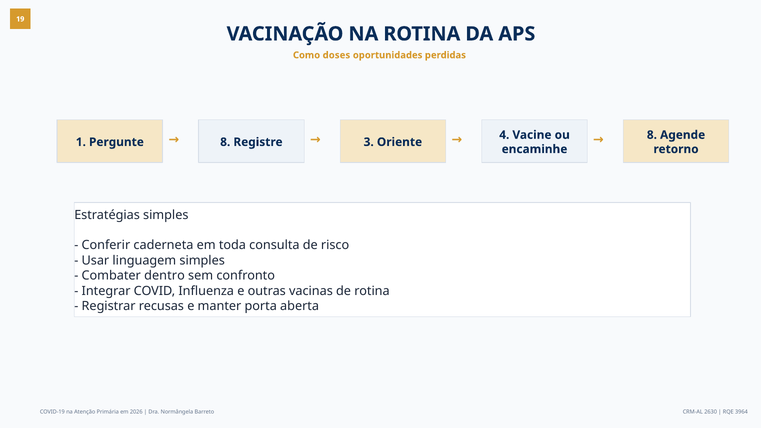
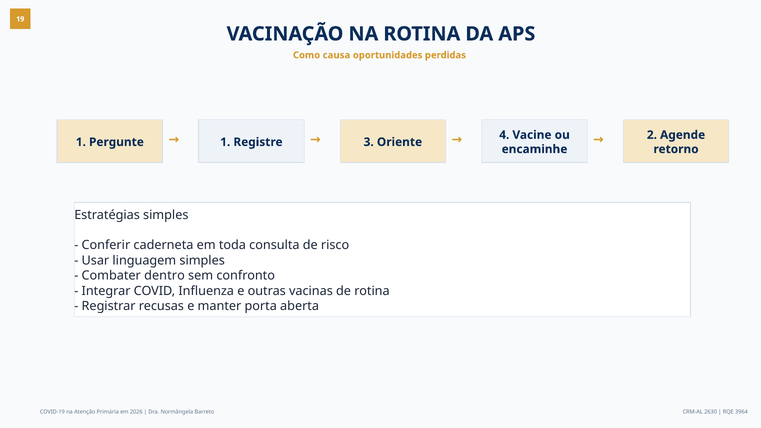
doses: doses -> causa (336, 55)
8: 8 -> 2 (652, 135)
8: 8 -> 1 (225, 142)
